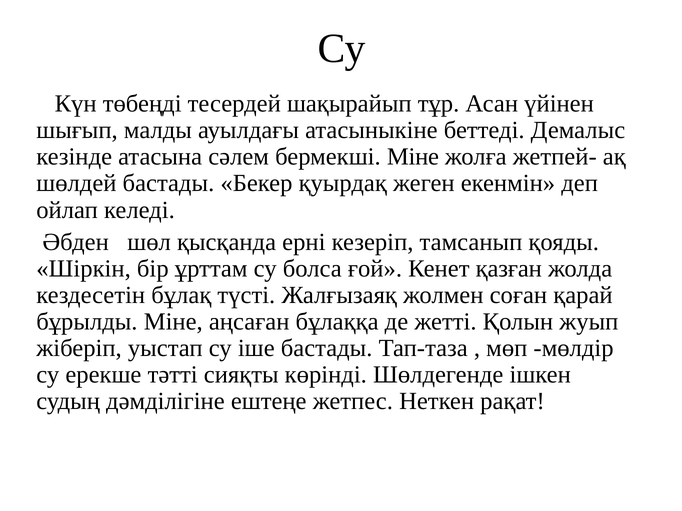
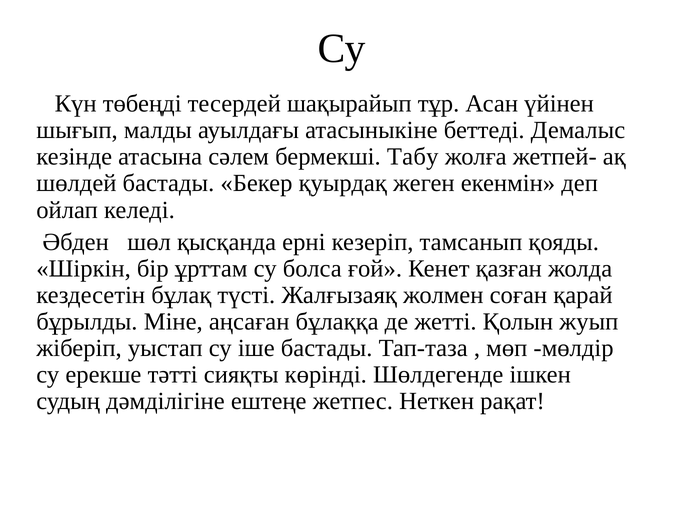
бермекші Міне: Міне -> Табу (413, 157)
